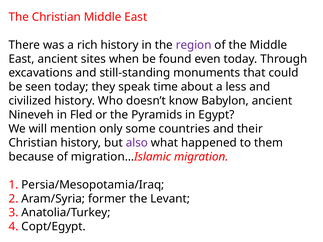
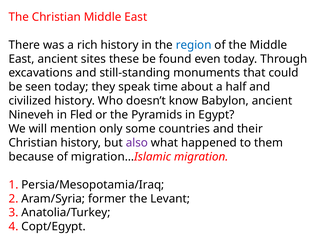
region colour: purple -> blue (194, 45)
when: when -> these (124, 59)
less: less -> half (236, 87)
